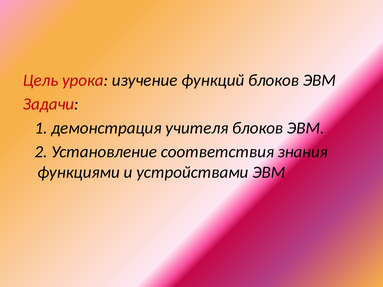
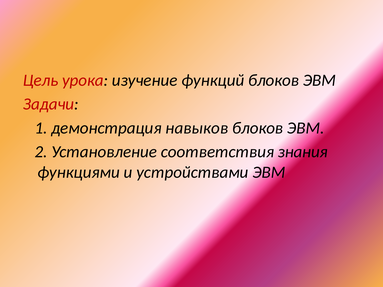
учителя: учителя -> навыков (197, 128)
